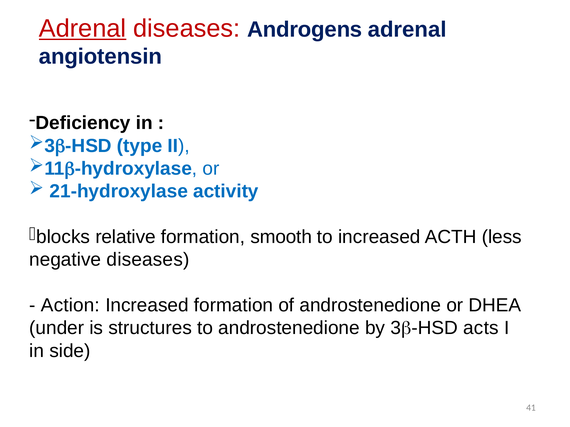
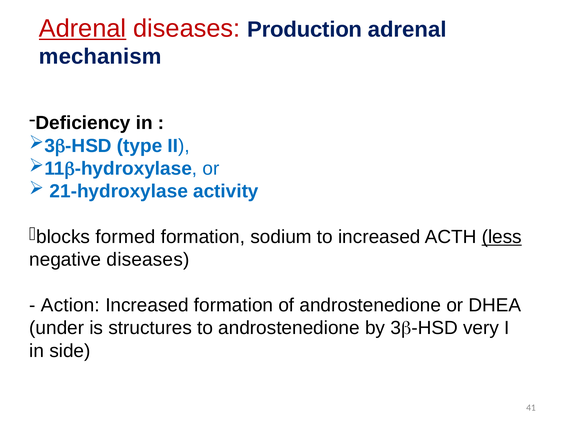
Androgens: Androgens -> Production (305, 29)
angiotensin: angiotensin -> mechanism (100, 57)
relative: relative -> formed (125, 237)
smooth: smooth -> sodium (281, 237)
less underline: none -> present (502, 237)
acts: acts -> very (481, 328)
